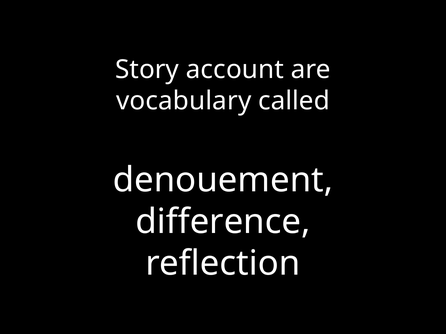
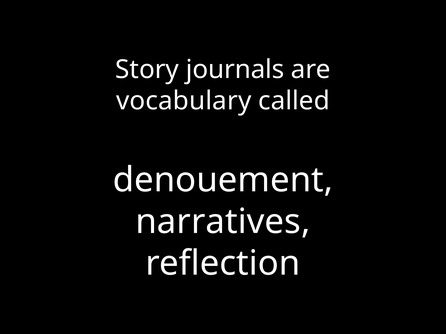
account: account -> journals (235, 70)
difference: difference -> narratives (223, 222)
